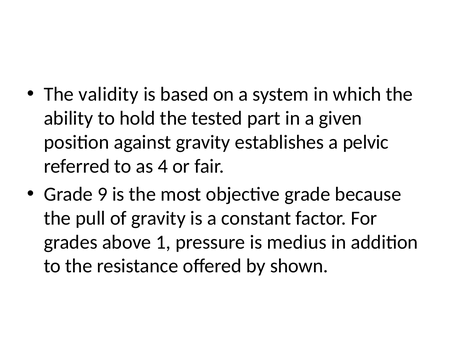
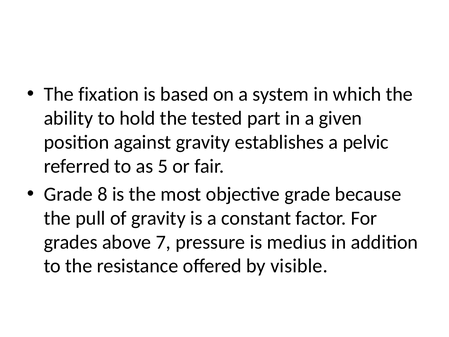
validity: validity -> fixation (109, 94)
4: 4 -> 5 (163, 166)
9: 9 -> 8 (102, 194)
1: 1 -> 7 (163, 242)
shown: shown -> visible (299, 266)
